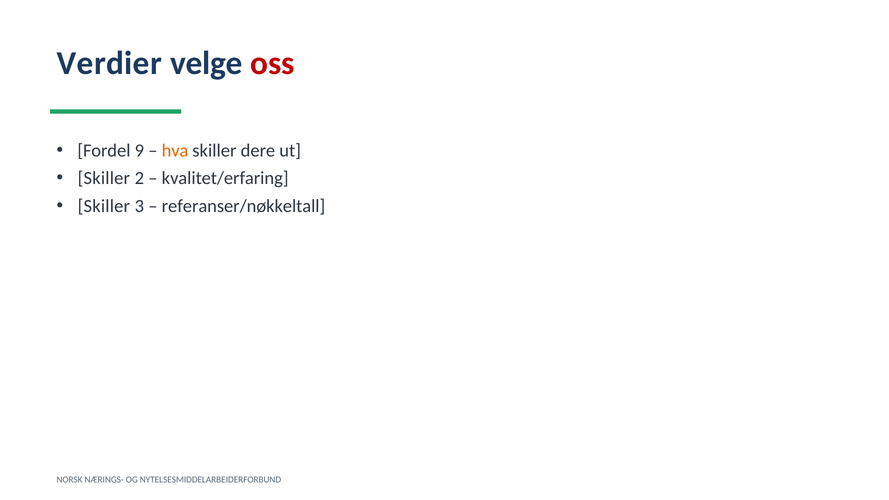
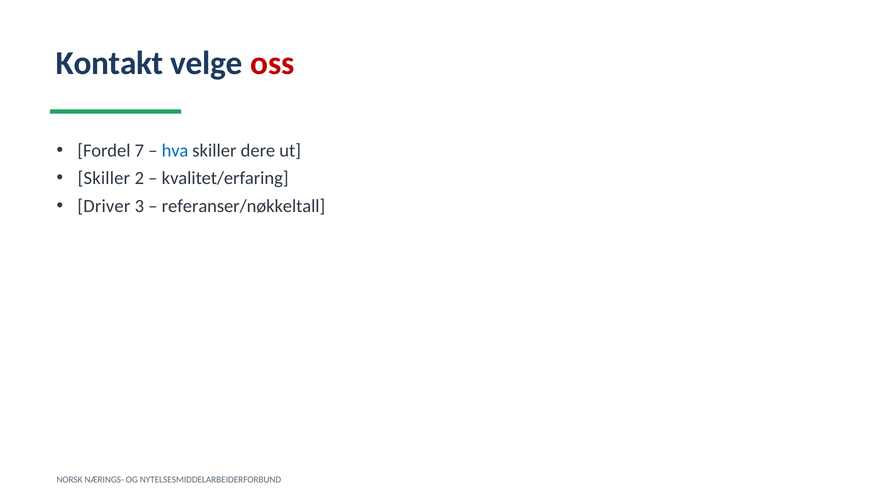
Verdier: Verdier -> Kontakt (110, 63)
9: 9 -> 7 (139, 151)
hva colour: orange -> blue (175, 151)
Skiller: Skiller -> Driver (104, 206)
